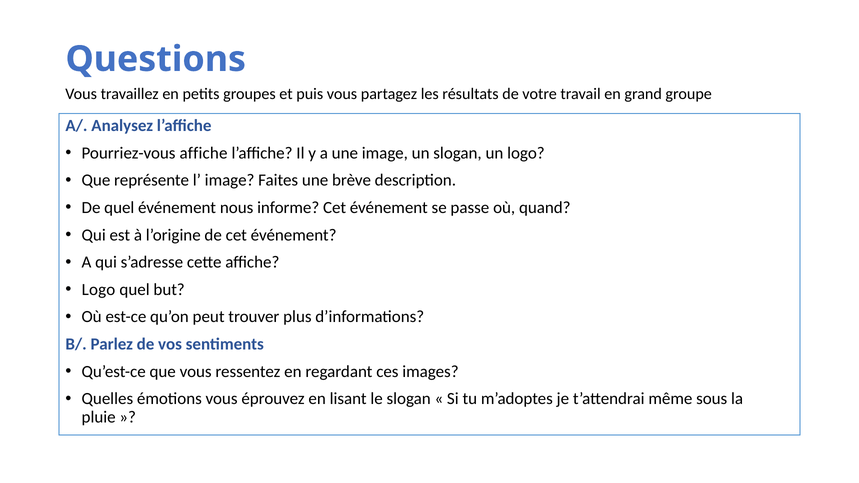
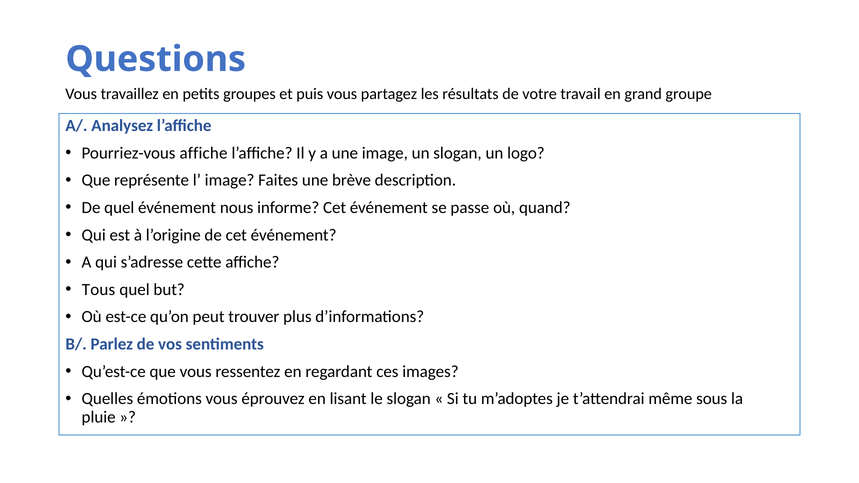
Logo: Logo -> Tous (99, 290)
